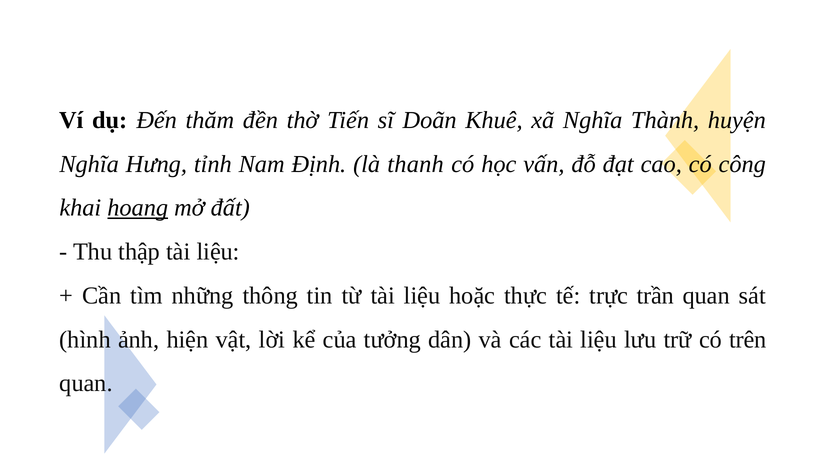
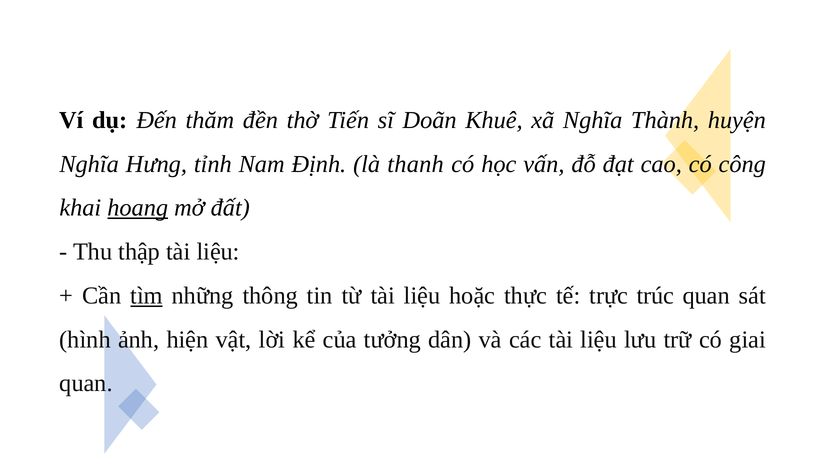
tìm underline: none -> present (147, 295)
trần: trần -> trúc (656, 295)
trên: trên -> giai (748, 339)
